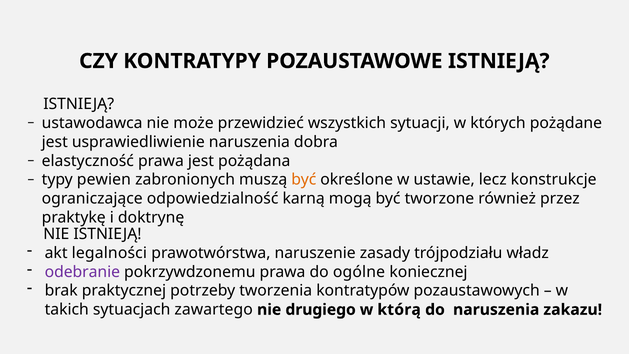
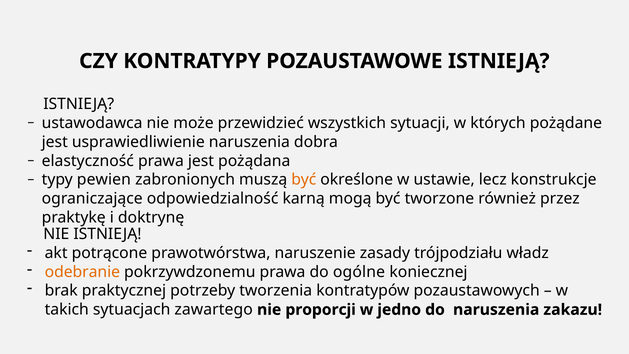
legalności: legalności -> potrącone (109, 253)
odebranie colour: purple -> orange (82, 272)
drugiego: drugiego -> proporcji (321, 310)
którą: którą -> jedno (399, 310)
